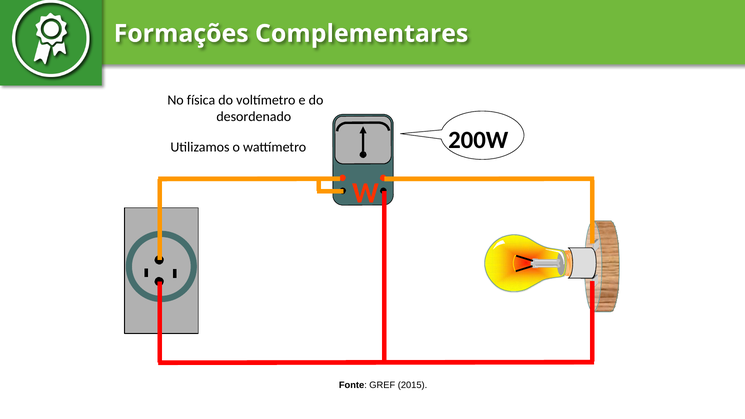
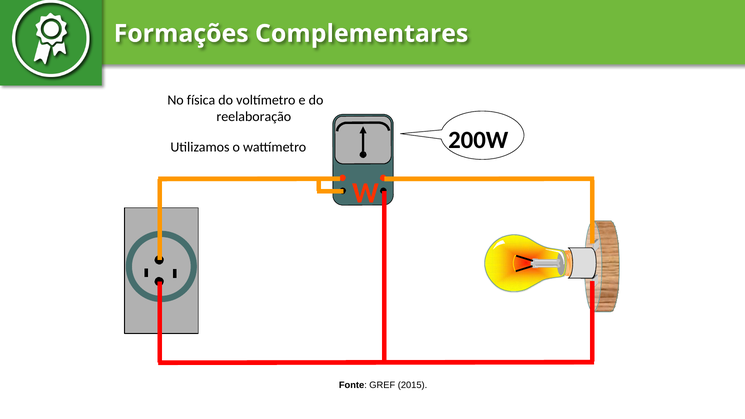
desordenado: desordenado -> reelaboração (254, 117)
